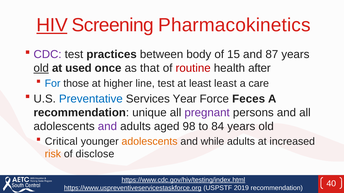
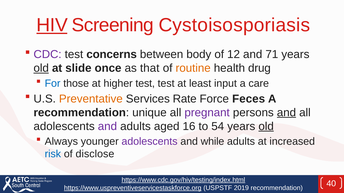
Pharmacokinetics: Pharmacokinetics -> Cystoisosporiasis (234, 25)
practices: practices -> concerns (112, 55)
15: 15 -> 12 (234, 55)
87: 87 -> 71 (272, 55)
used: used -> slide (78, 68)
routine colour: red -> orange (193, 68)
after: after -> drug (259, 68)
higher line: line -> test (145, 84)
least least: least -> input (225, 84)
Preventative colour: blue -> orange (91, 99)
Year: Year -> Rate (185, 99)
and underline: none -> present (286, 113)
98: 98 -> 16 (189, 127)
84: 84 -> 54 (218, 127)
old underline: none -> present (266, 127)
Critical: Critical -> Always (61, 142)
adolescents colour: orange -> purple (150, 142)
risk colour: orange -> blue (53, 154)
